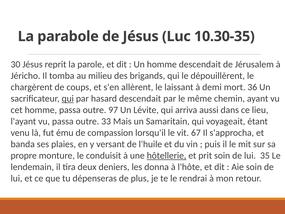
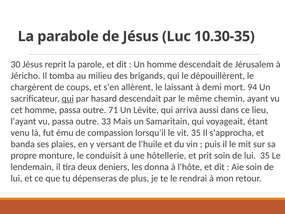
36: 36 -> 94 (252, 87)
97: 97 -> 71 (113, 110)
vit 67: 67 -> 35 (196, 133)
hôtellerie underline: present -> none (167, 155)
